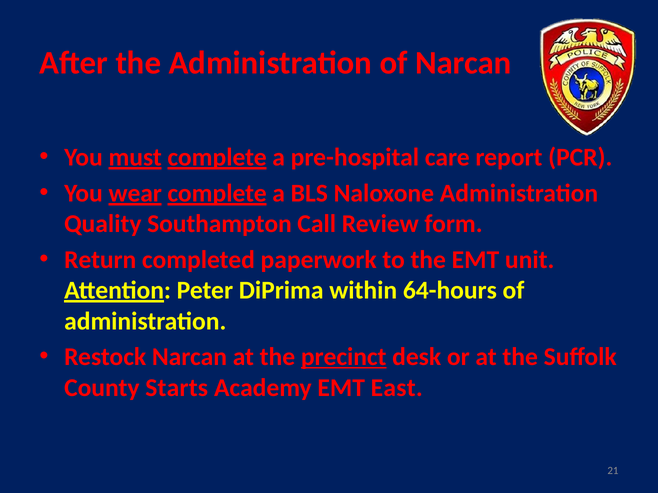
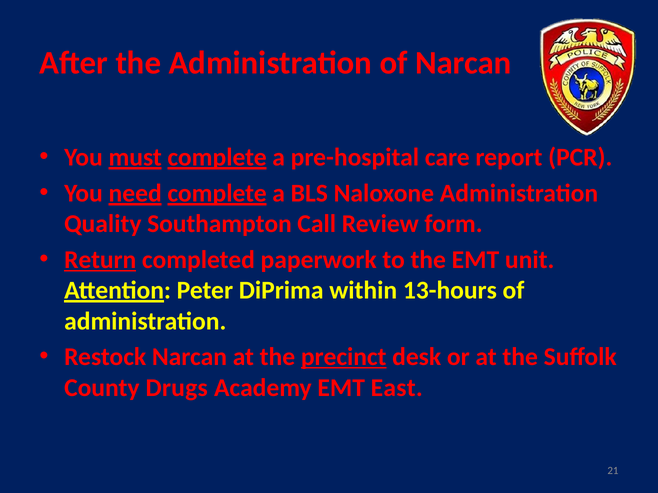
wear: wear -> need (135, 193)
Return underline: none -> present (100, 260)
64-hours: 64-hours -> 13-hours (450, 291)
Starts: Starts -> Drugs (177, 388)
